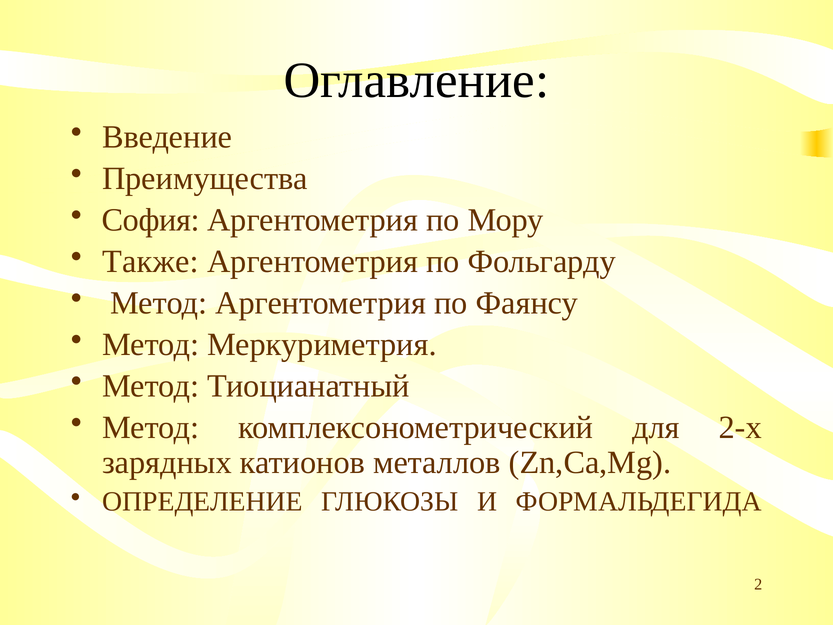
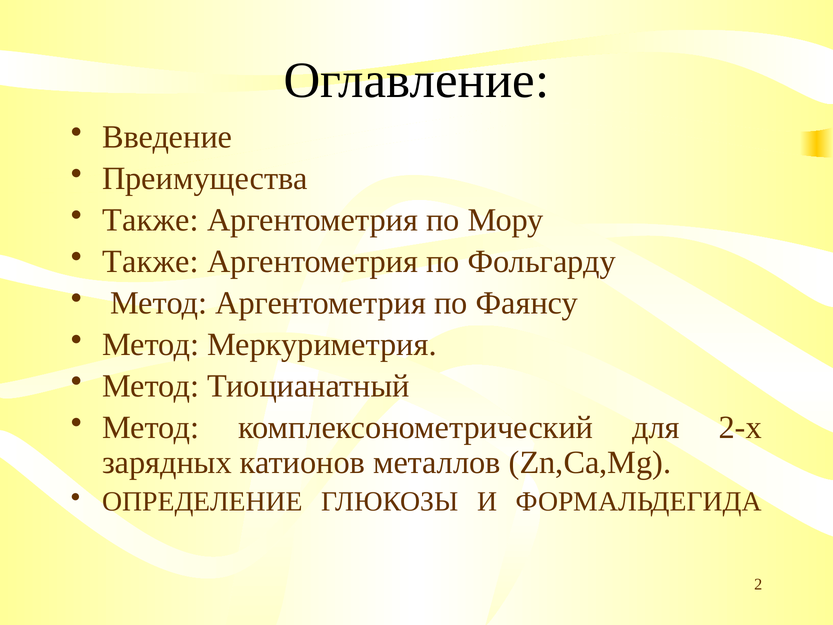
София: София -> Также (150, 220)
